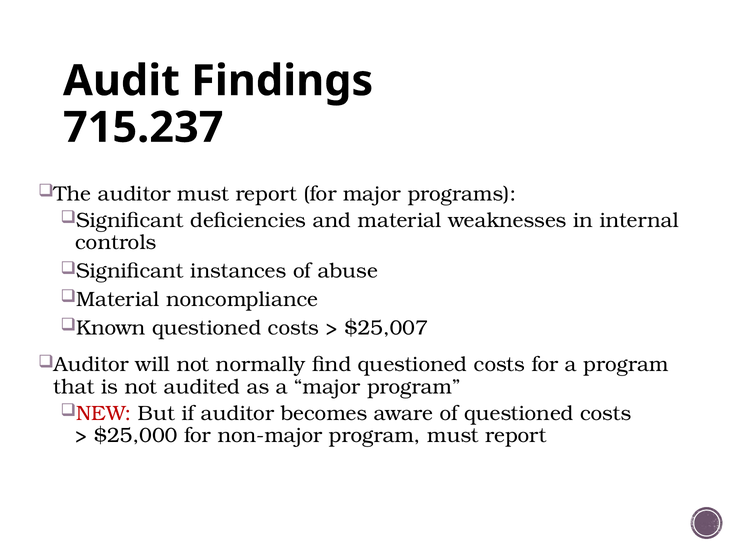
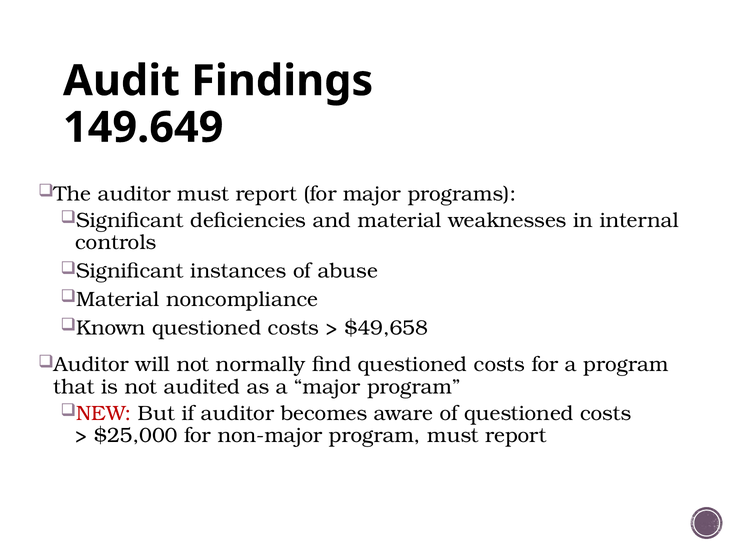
715.237: 715.237 -> 149.649 (143, 128)
$25,007: $25,007 -> $49,658 (386, 328)
